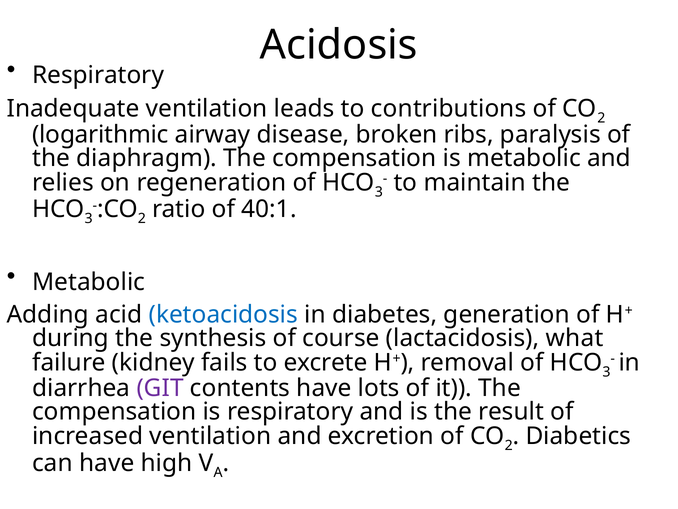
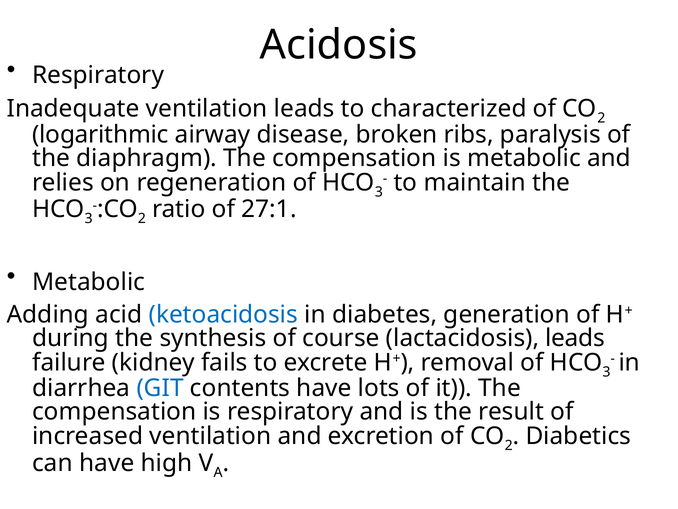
contributions: contributions -> characterized (449, 109)
40:1: 40:1 -> 27:1 (269, 209)
lactacidosis what: what -> leads (575, 338)
GIT colour: purple -> blue (160, 388)
